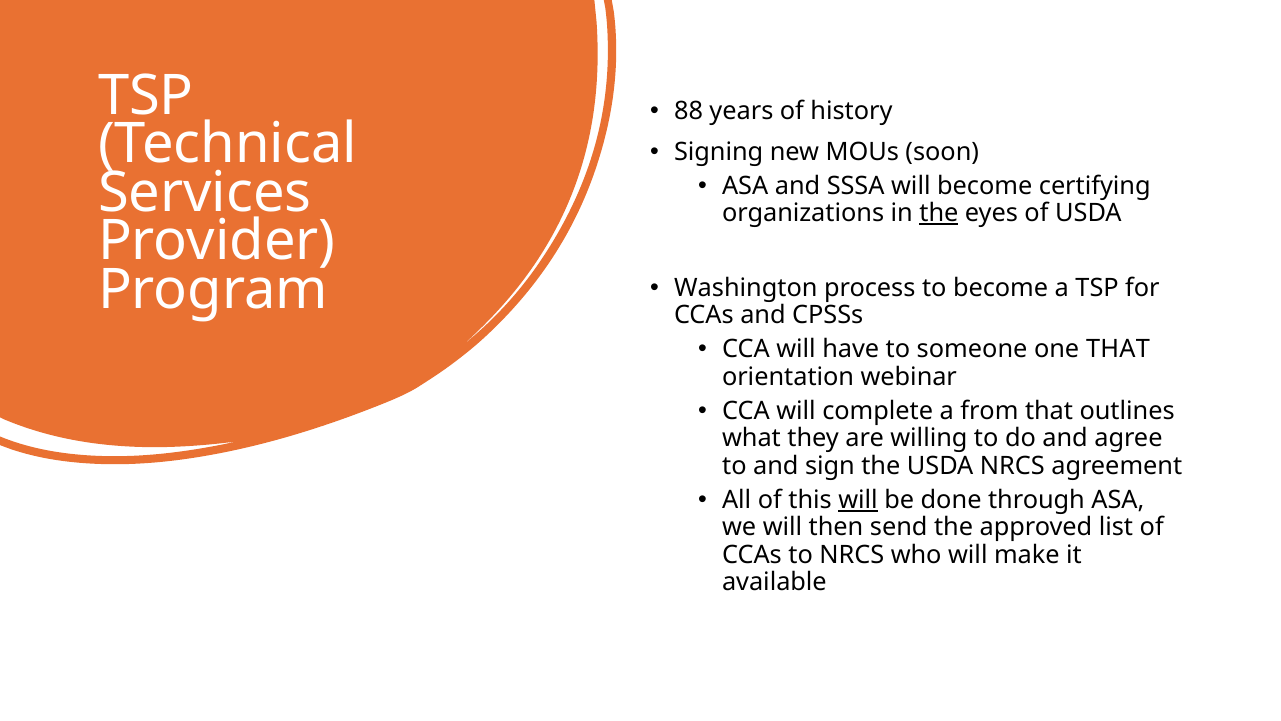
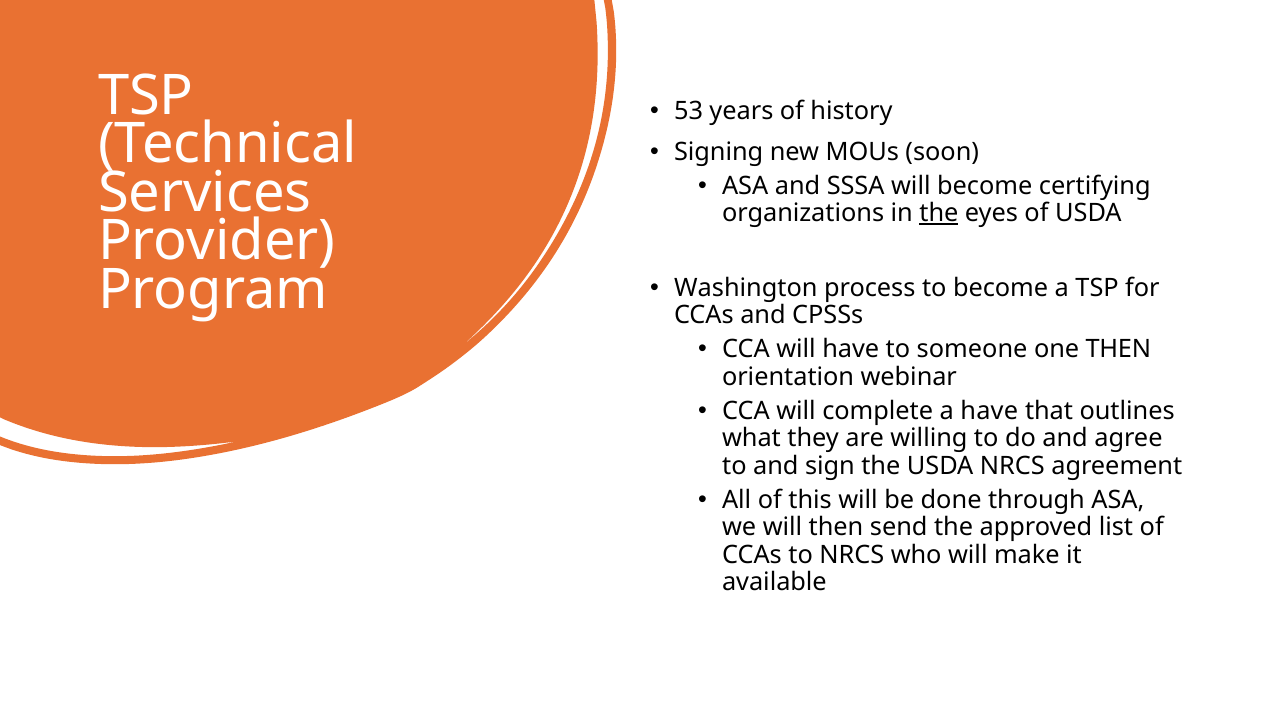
88: 88 -> 53 (689, 111)
one THAT: THAT -> THEN (1118, 349)
a from: from -> have (989, 411)
will underline: present -> none (858, 500)
